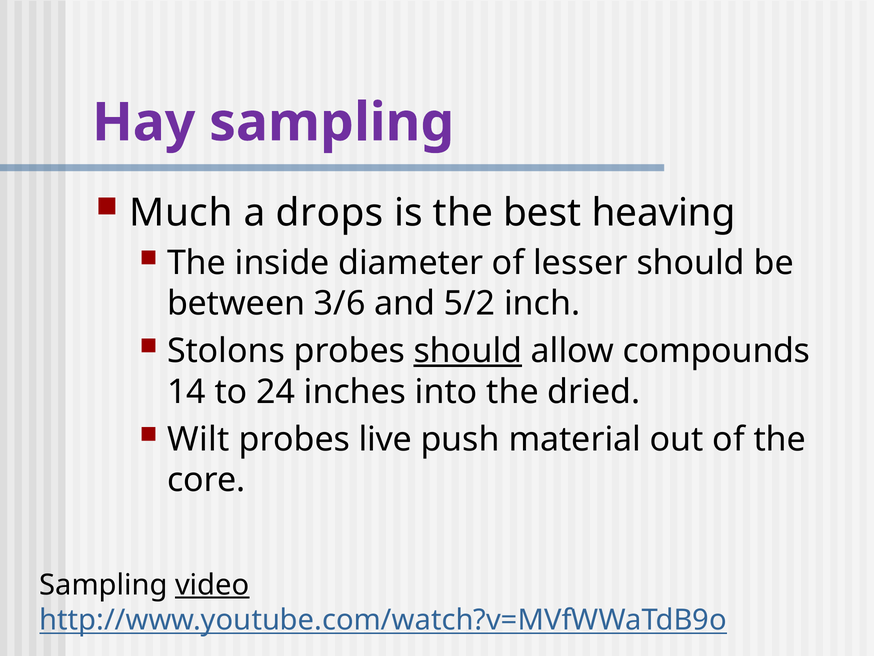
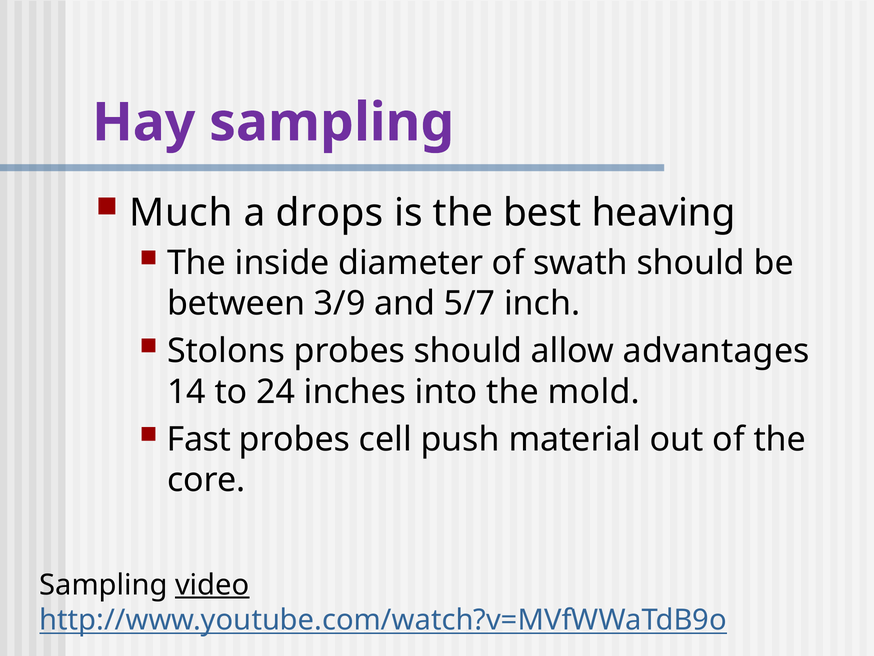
lesser: lesser -> swath (580, 263)
3/6: 3/6 -> 3/9 (340, 303)
5/2: 5/2 -> 5/7 (470, 303)
should underline: present -> none (468, 351)
compounds: compounds -> advantages (716, 351)
dried: dried -> mold (594, 392)
Wilt: Wilt -> Fast (199, 439)
live: live -> cell (385, 439)
